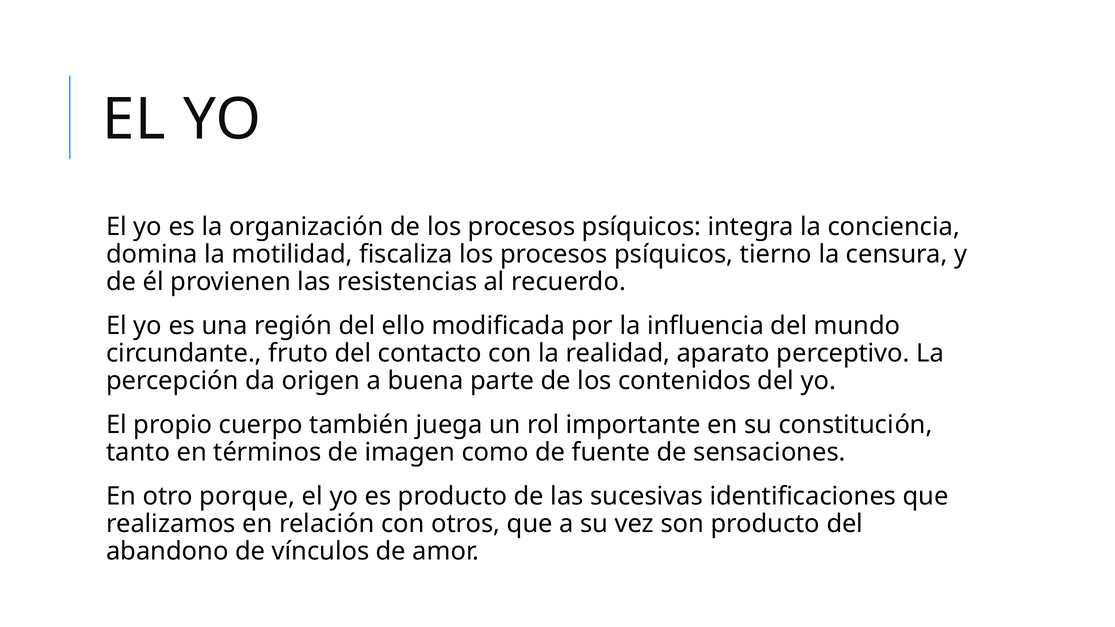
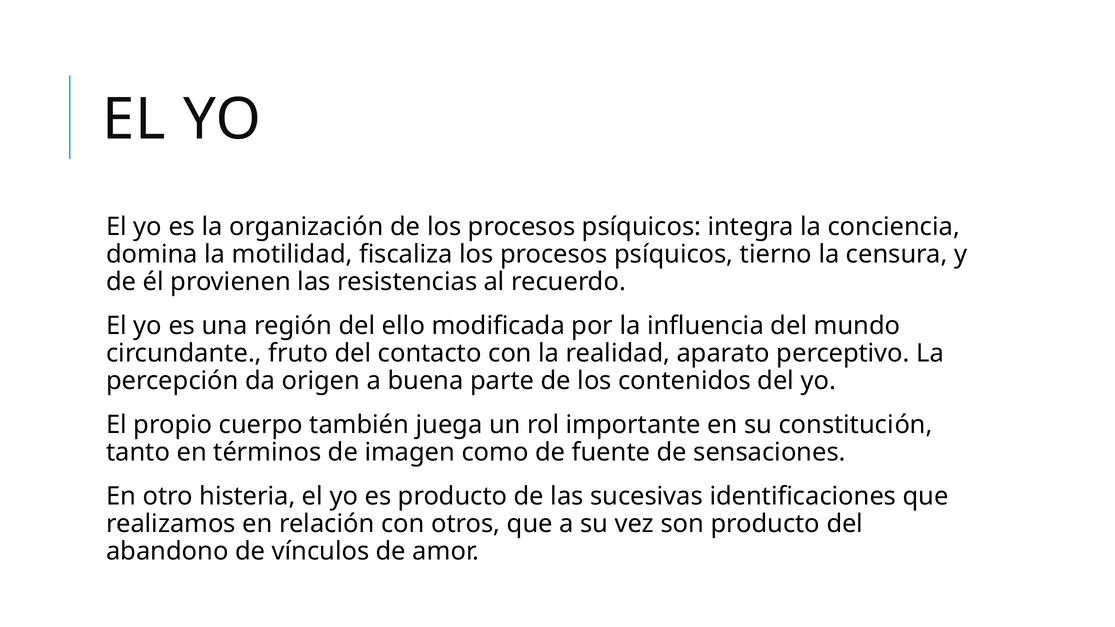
porque: porque -> histeria (247, 496)
